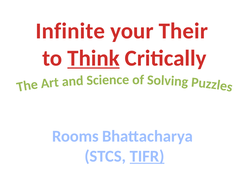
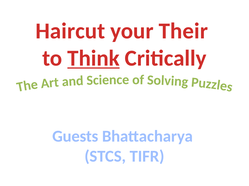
Infinite: Infinite -> Haircut (70, 31)
Rooms: Rooms -> Guests (75, 137)
TIFR underline: present -> none (147, 157)
